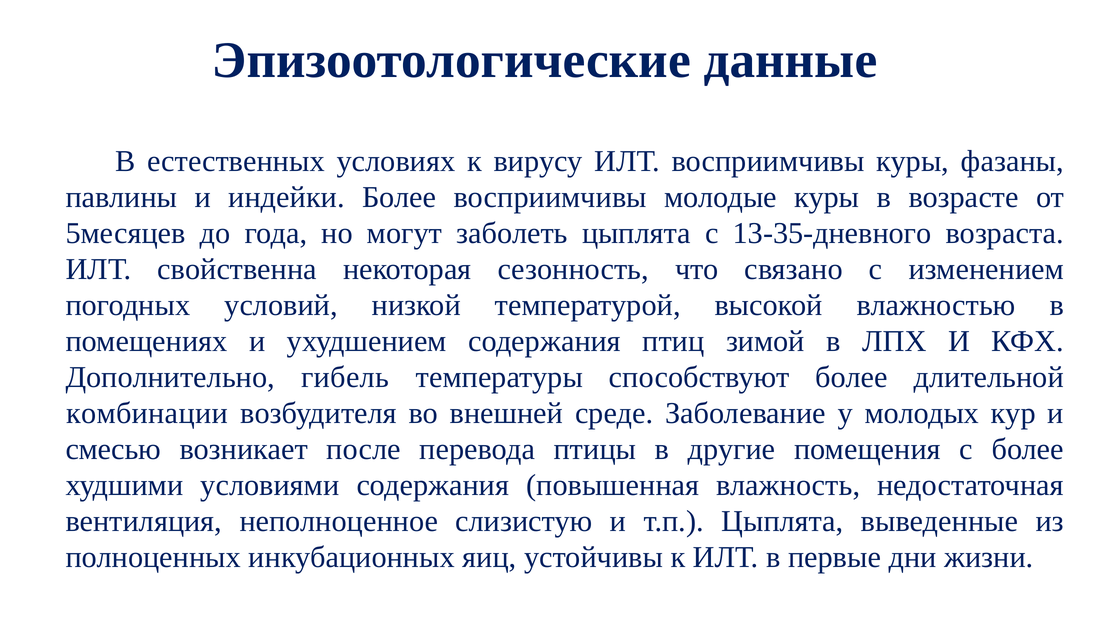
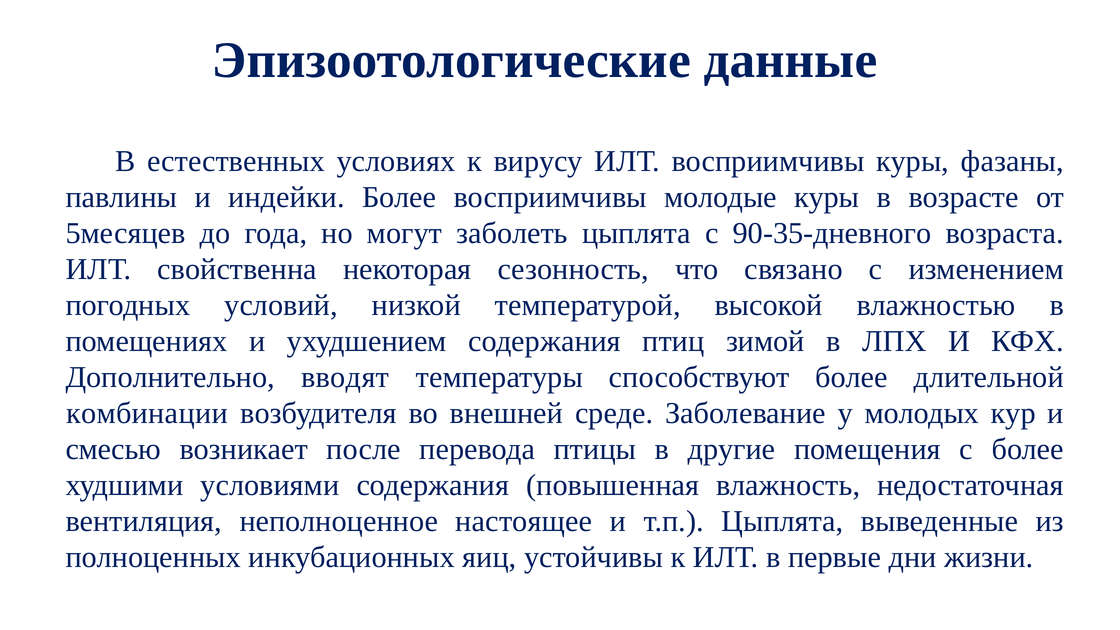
13-35-дневного: 13-35-дневного -> 90-35-дневного (832, 233)
гибель: гибель -> вводят (345, 377)
слизистую: слизистую -> настоящее (524, 521)
